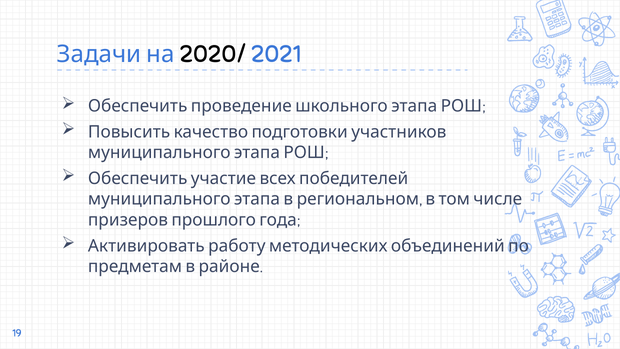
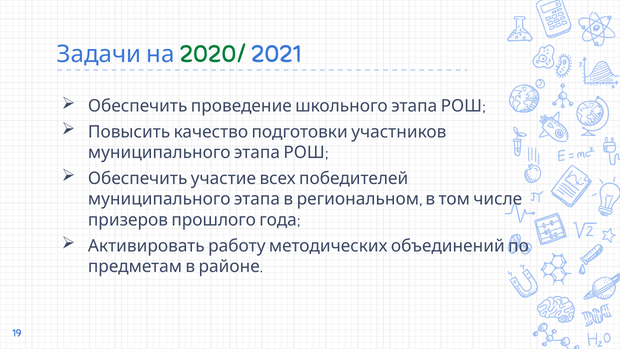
2020/ colour: black -> green (213, 54)
